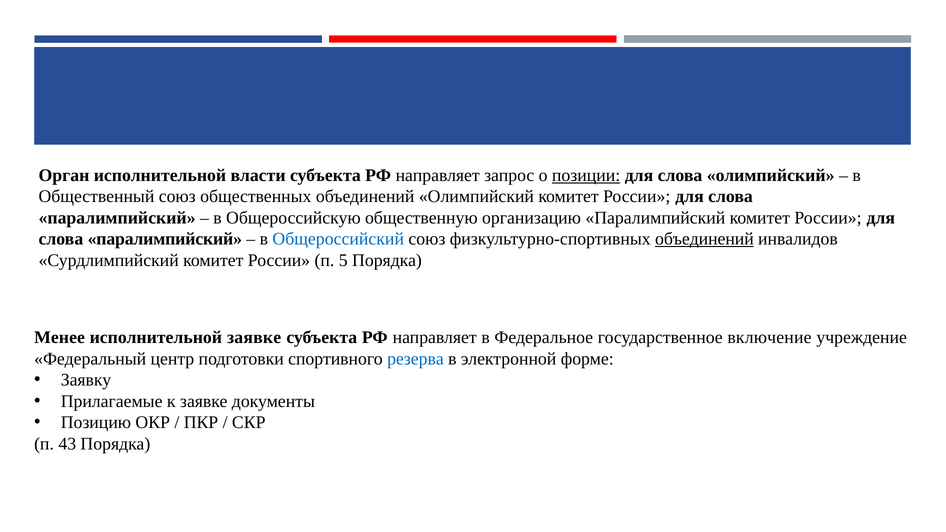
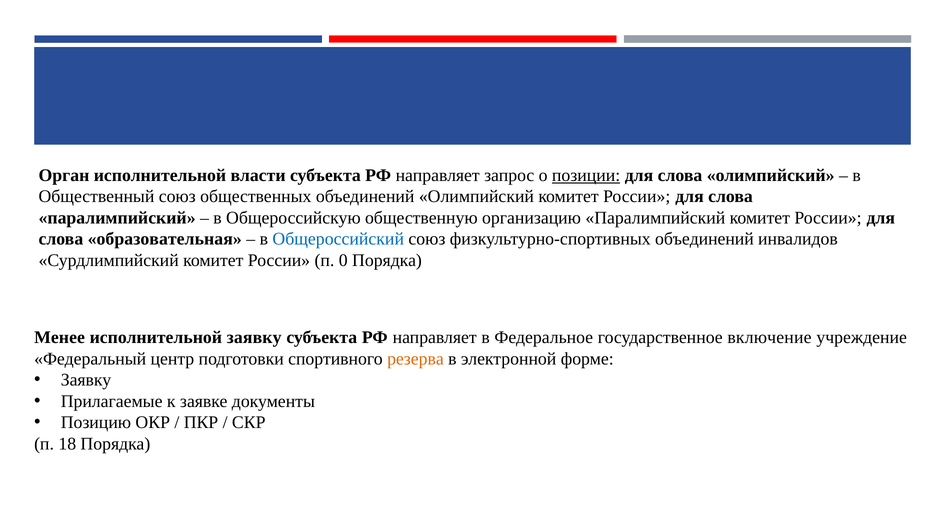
паралимпийский: паралимпийский -> образовательная (165, 239)
объединений underline: present -> none (704, 239)
5: 5 -> 0 (343, 260)
исполнительной заявке: заявке -> заявку (254, 337)
резерва colour: blue -> orange (415, 359)
43: 43 -> 18 (67, 444)
